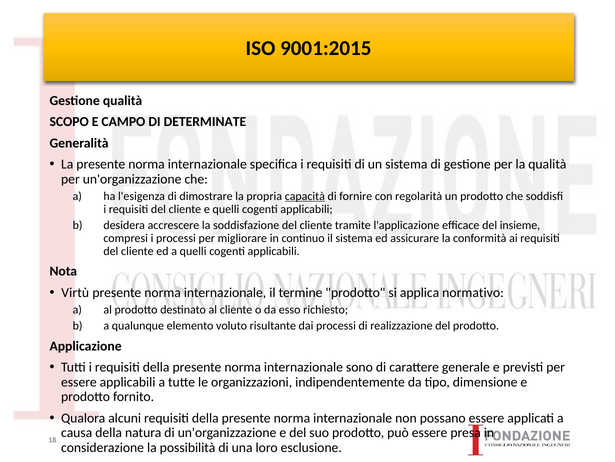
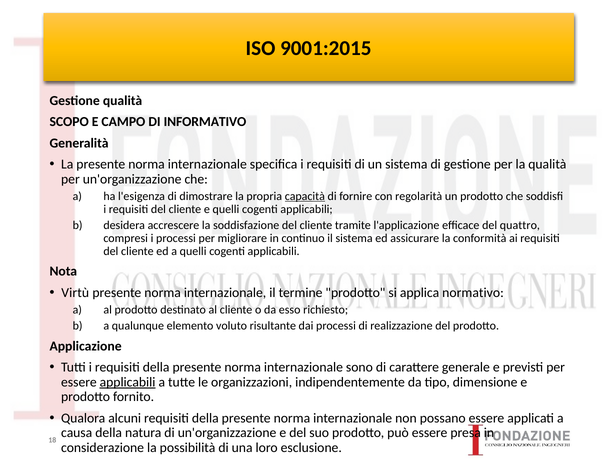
DETERMINATE: DETERMINATE -> INFORMATIVO (205, 122)
insieme: insieme -> quattro (520, 225)
applicabili underline: none -> present (128, 381)
